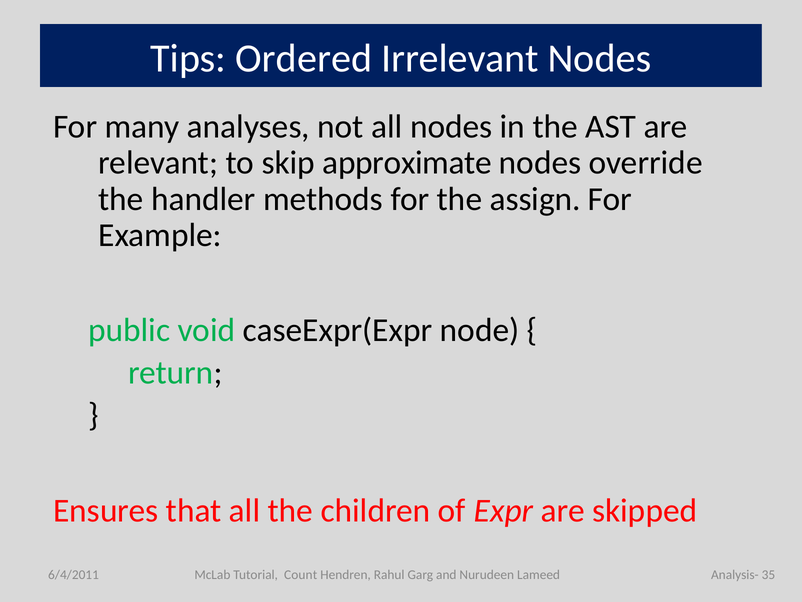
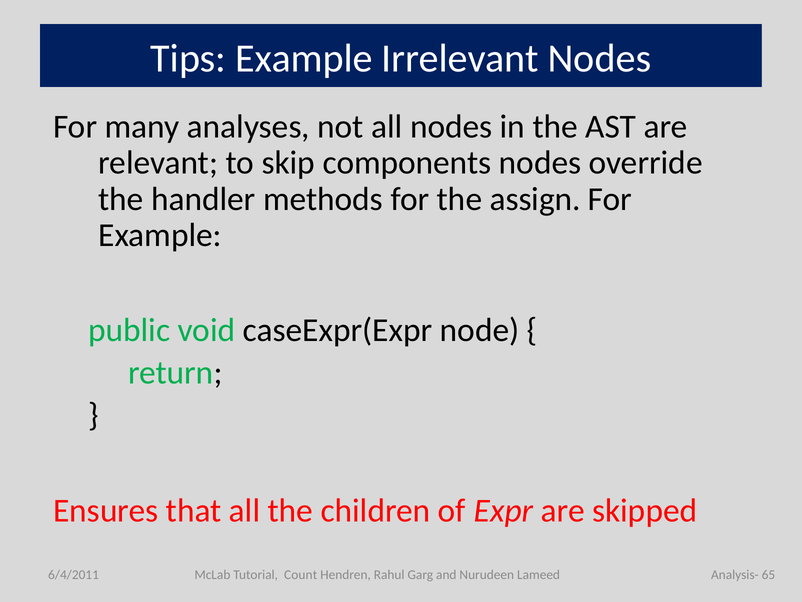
Tips Ordered: Ordered -> Example (304, 58)
approximate: approximate -> components (407, 163)
35: 35 -> 65 (768, 574)
